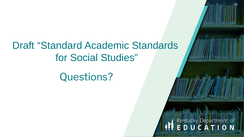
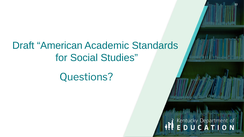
Standard: Standard -> American (60, 46)
